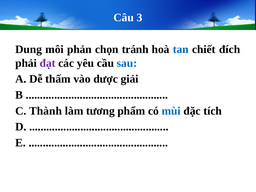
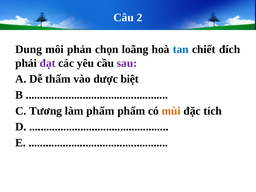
3: 3 -> 2 (139, 18)
tránh: tránh -> loãng (135, 49)
sau colour: blue -> purple (127, 63)
giải: giải -> biệt (130, 79)
Thành: Thành -> Tương (46, 111)
làm tương: tương -> phẩm (100, 111)
mùi colour: blue -> orange (171, 111)
